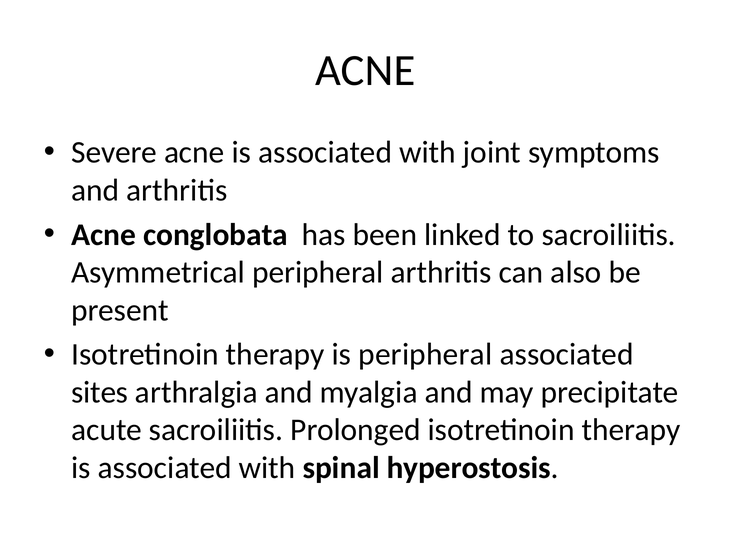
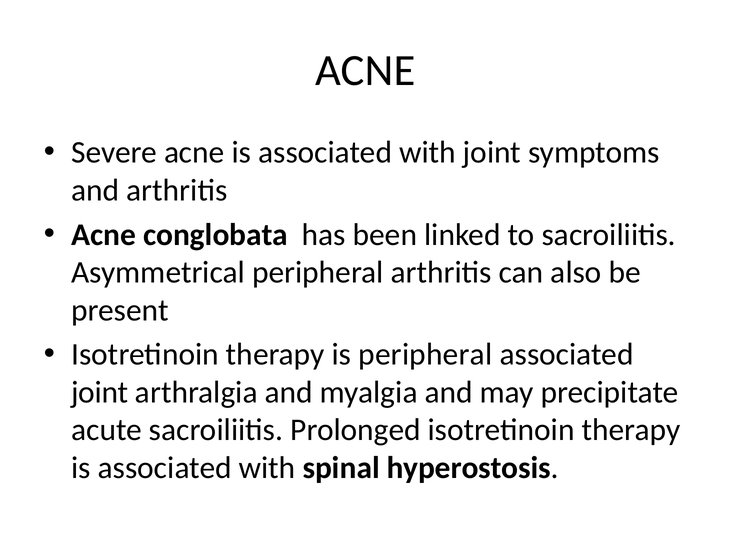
sites: sites -> joint (100, 392)
